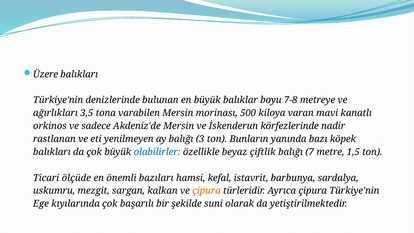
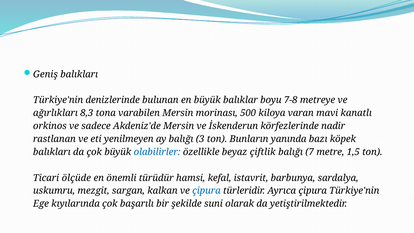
Üzere: Üzere -> Geniş (45, 74)
3,5: 3,5 -> 8,3 (87, 113)
bazıları: bazıları -> türüdür (156, 178)
çipura colour: orange -> blue (206, 191)
